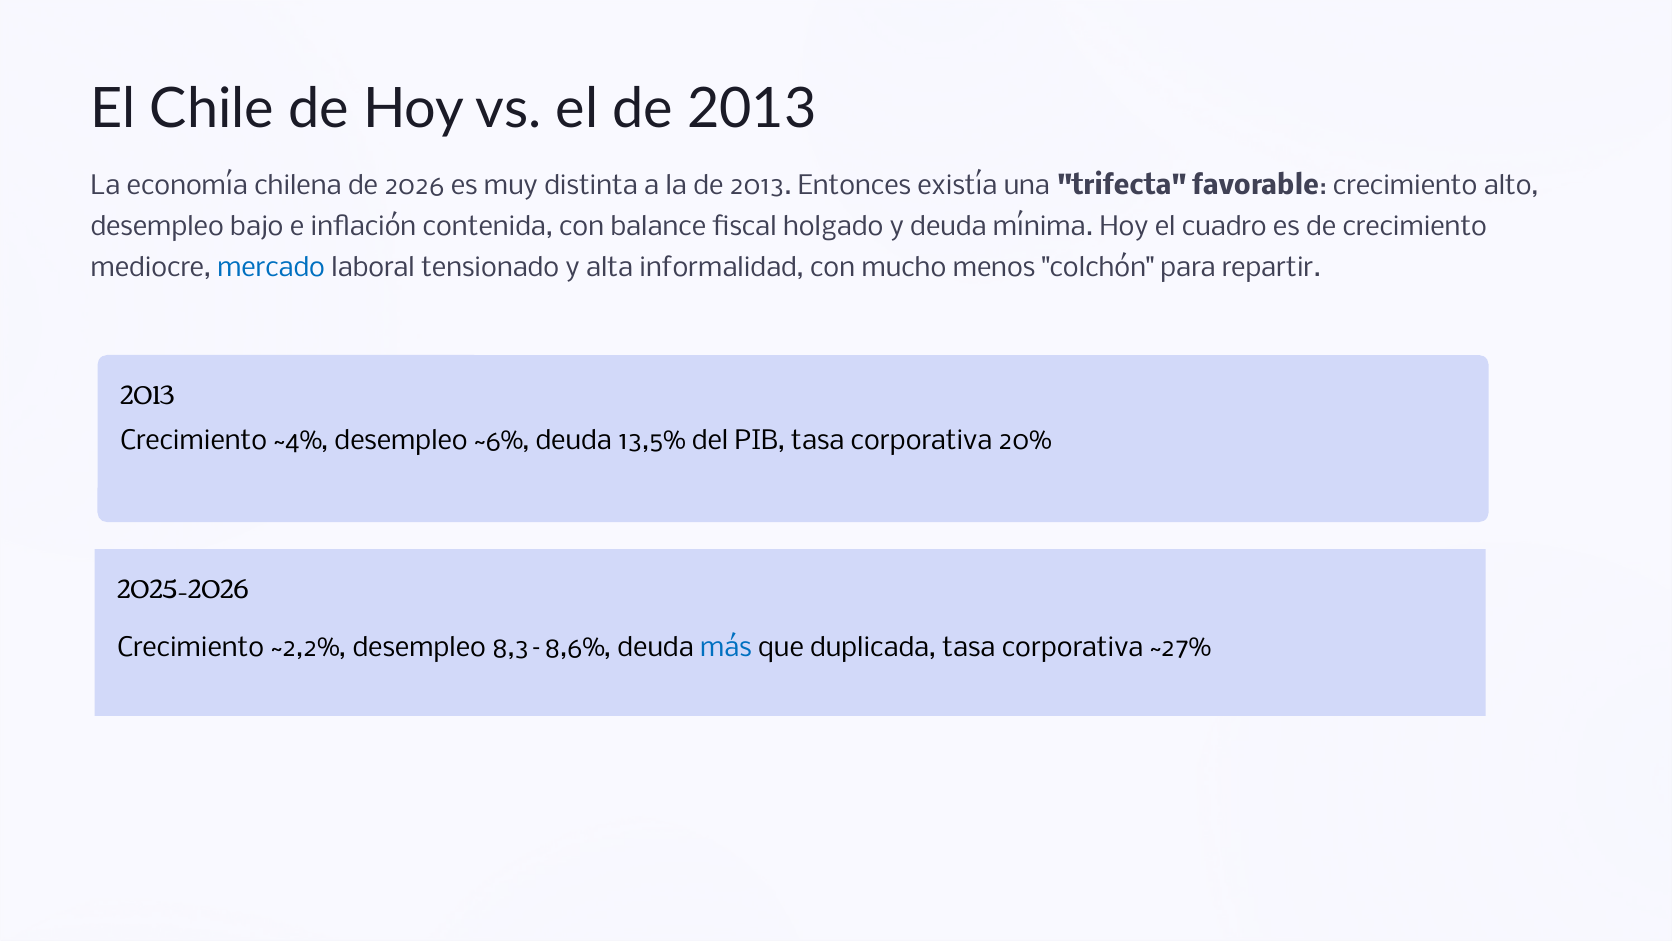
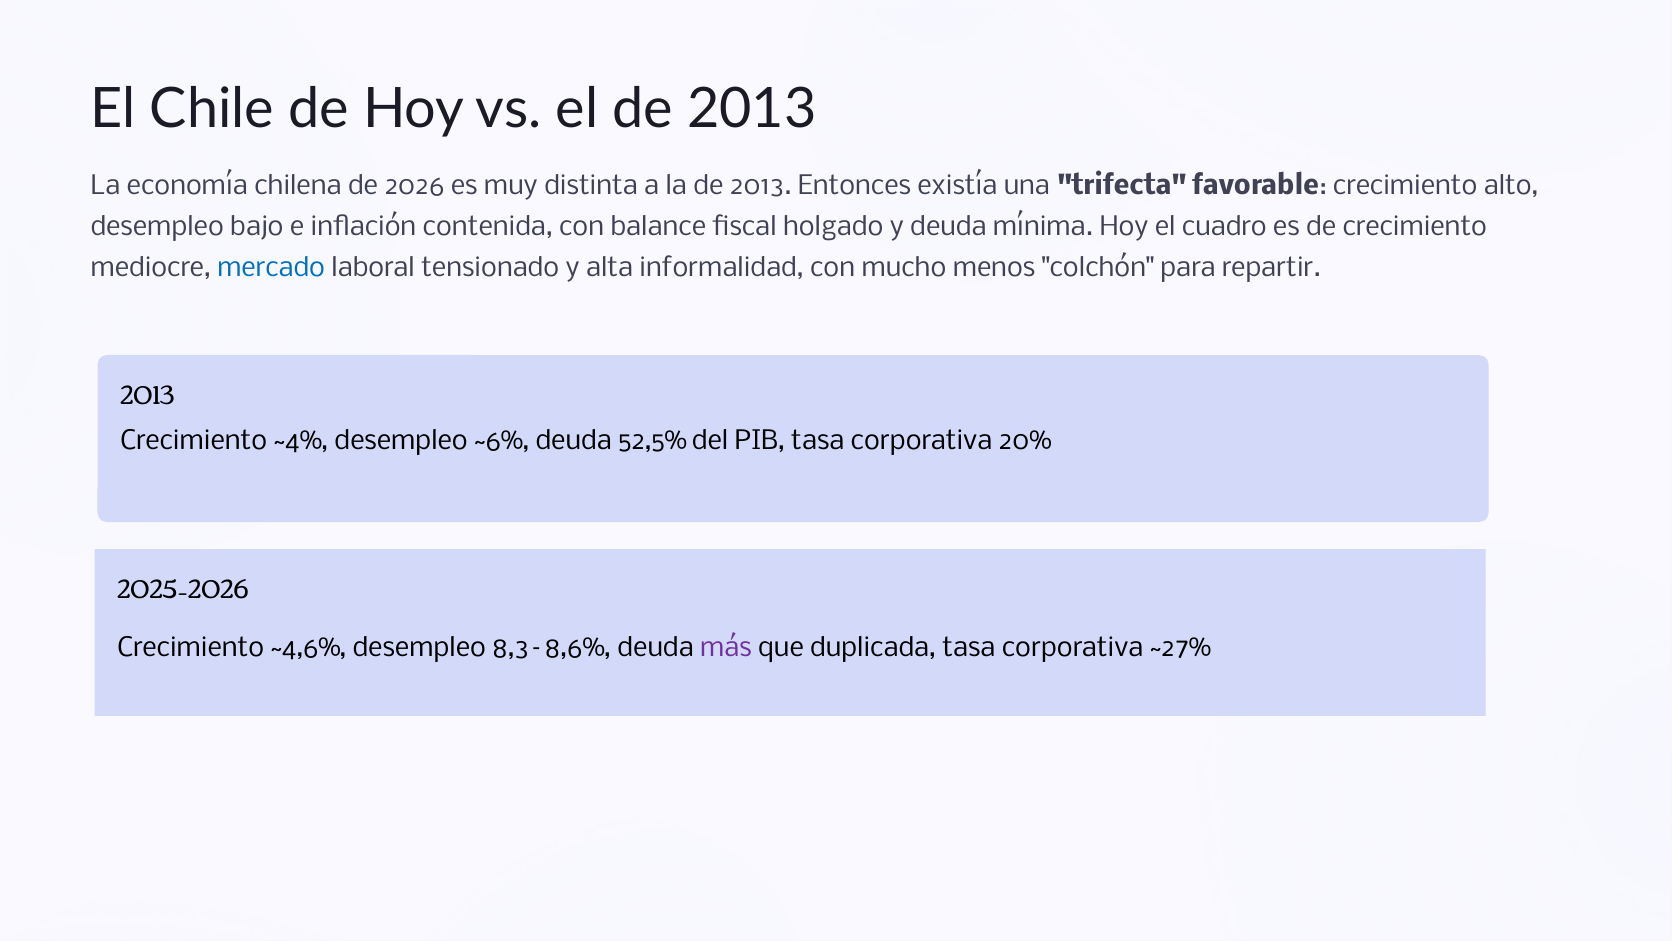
13,5%: 13,5% -> 52,5% (652, 440)
~2,2%: ~2,2% -> ~4,6% (309, 648)
más colour: blue -> purple (726, 648)
